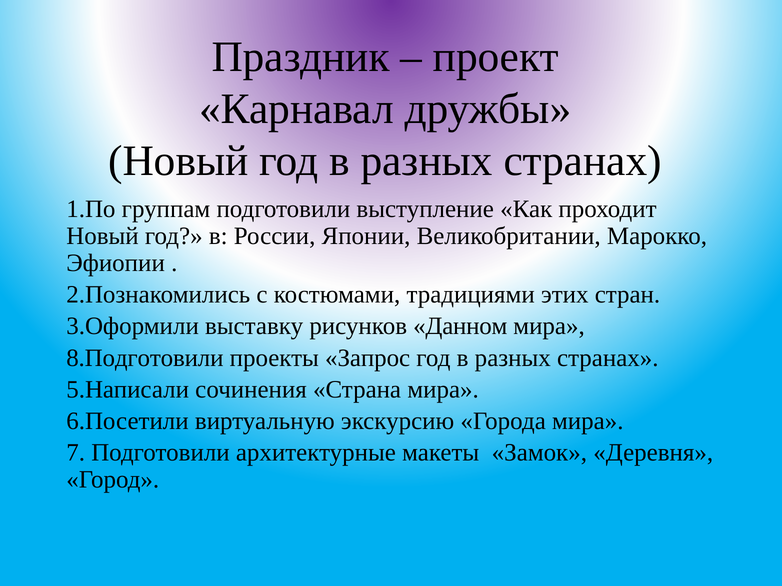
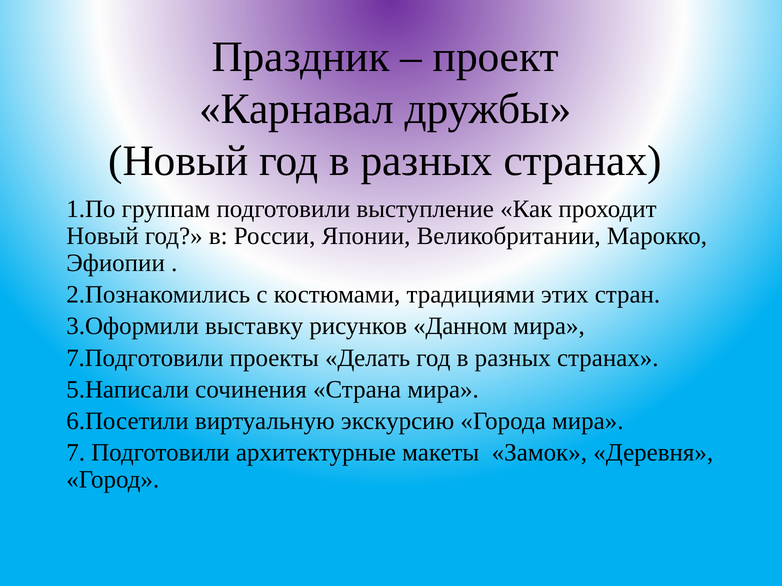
8.Подготовили: 8.Подготовили -> 7.Подготовили (145, 358)
Запрос: Запрос -> Делать (368, 358)
